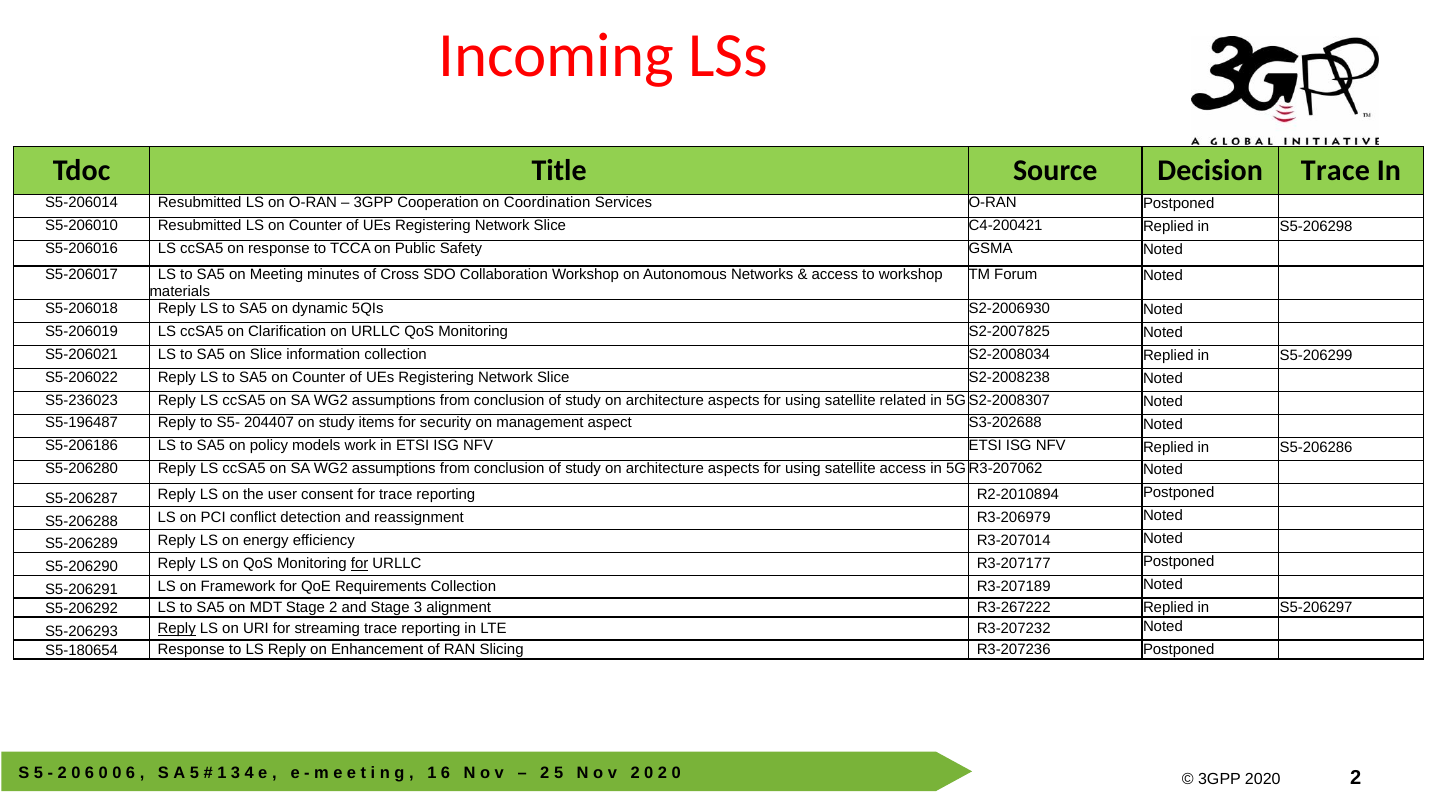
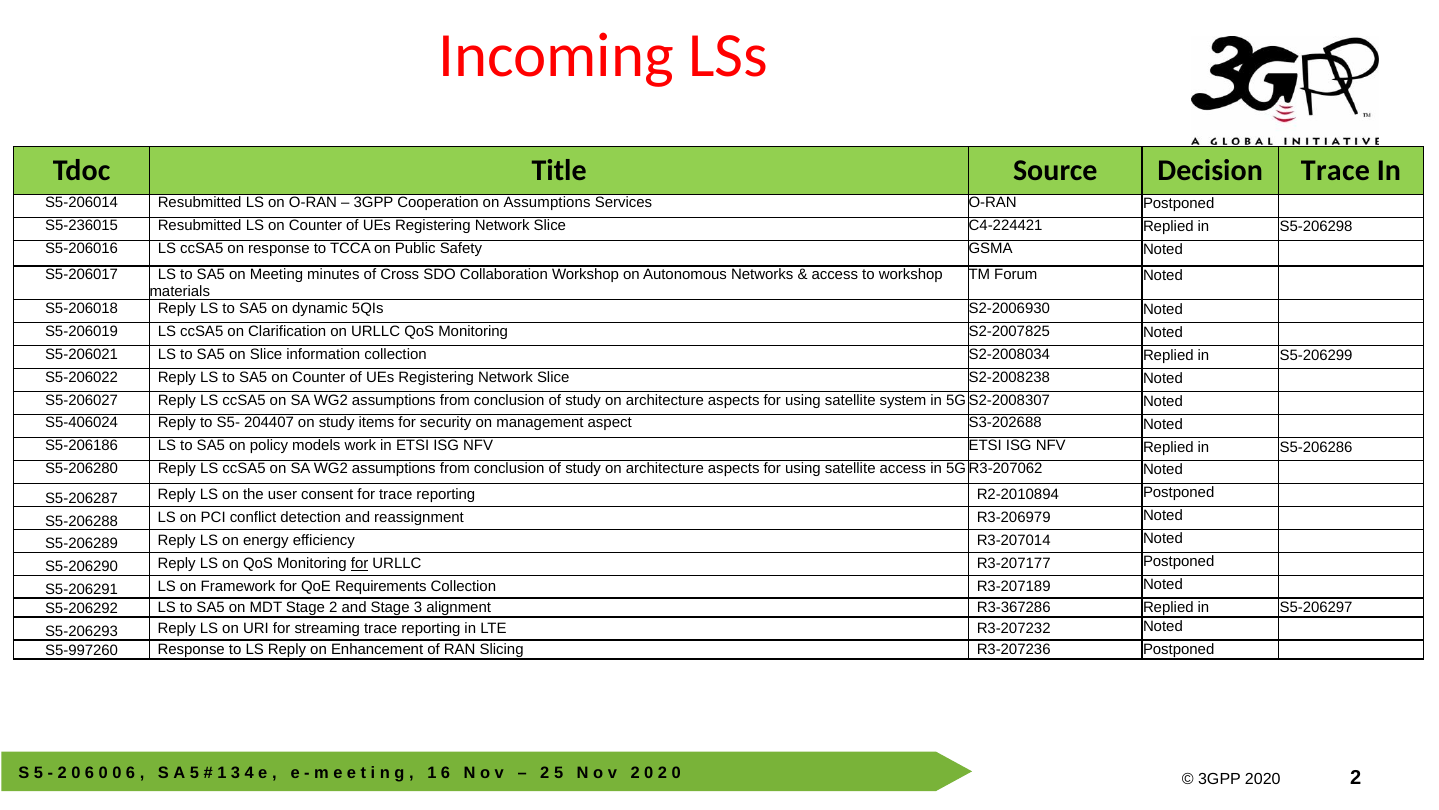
on Coordination: Coordination -> Assumptions (547, 203)
S5-206010: S5-206010 -> S5-236015 (82, 226)
C4-200421: C4-200421 -> C4-224421 (1006, 226)
S5-236023: S5-236023 -> S5-206027 (82, 400)
related: related -> system (903, 400)
S5-196487: S5-196487 -> S5-406024 (82, 423)
R3-267222: R3-267222 -> R3-367286 (1014, 607)
Reply underline: present -> none (177, 628)
S5-180654: S5-180654 -> S5-997260 (82, 650)
